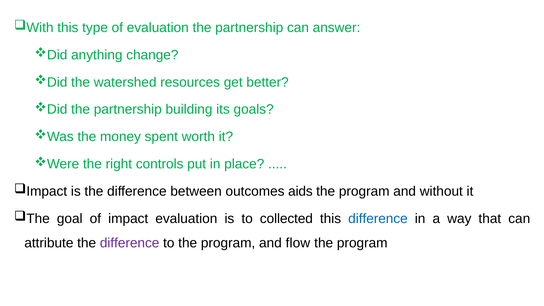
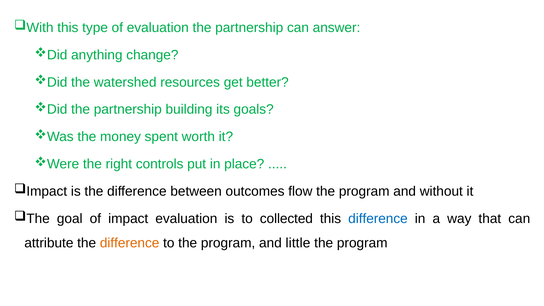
aids: aids -> flow (300, 191)
difference colour: purple -> orange (130, 243)
flow: flow -> little (298, 243)
